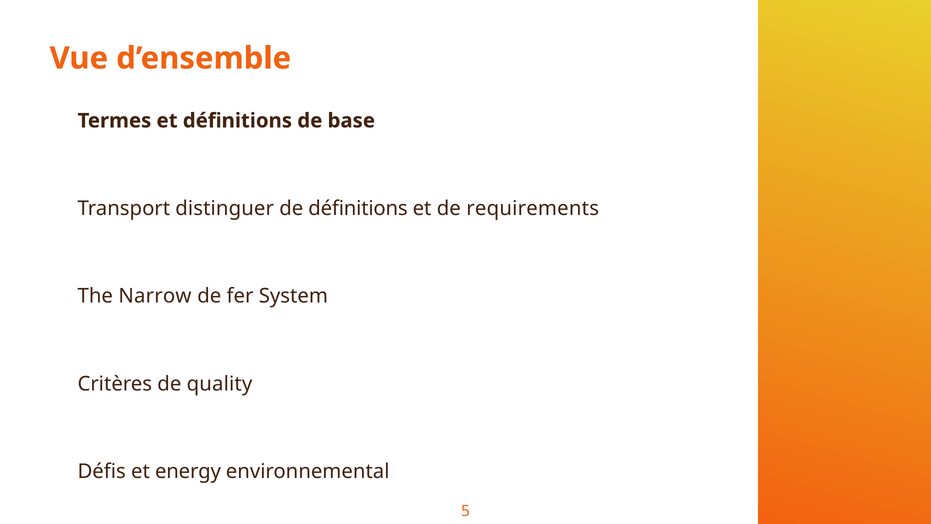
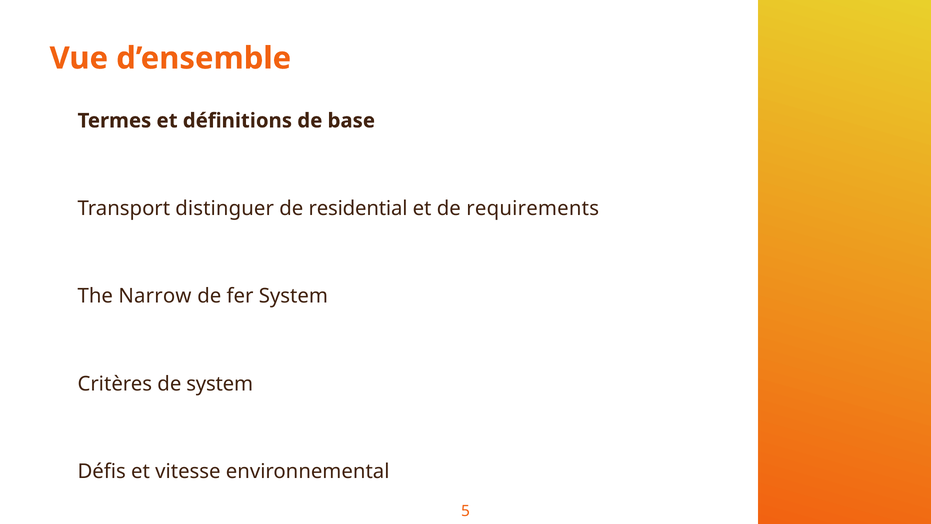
de définitions: définitions -> residential (358, 208)
de quality: quality -> system (220, 384)
energy: energy -> vitesse (188, 471)
